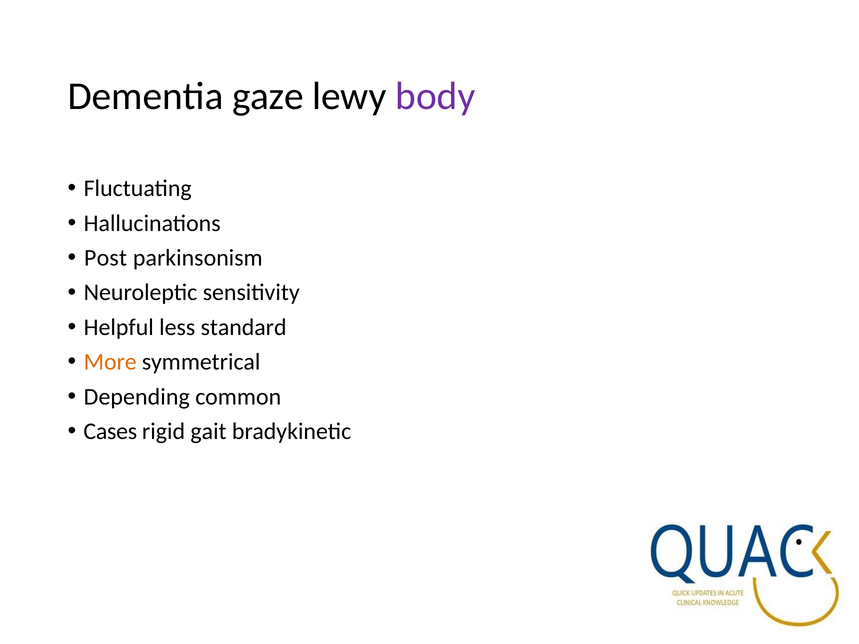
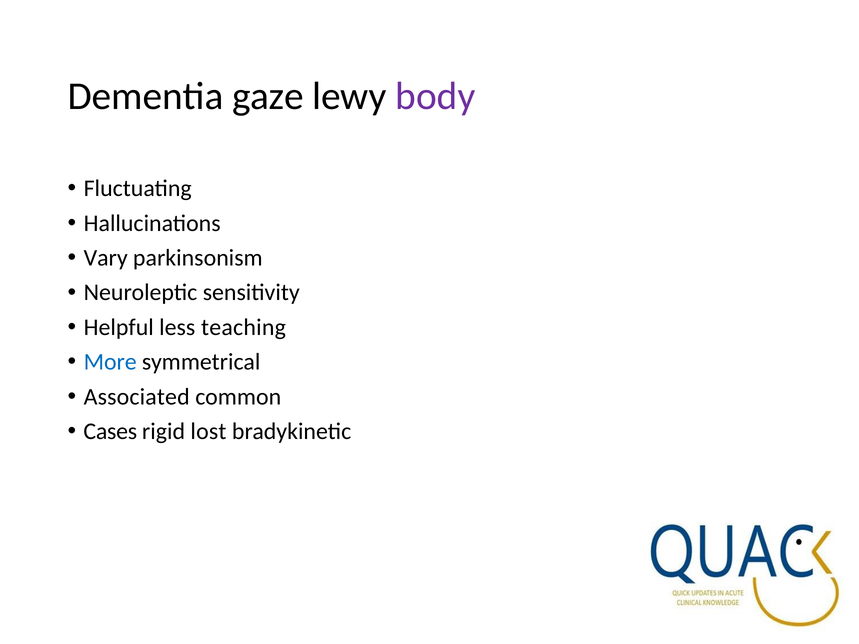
Post: Post -> Vary (106, 258)
standard: standard -> teaching (243, 327)
More colour: orange -> blue (110, 362)
Depending: Depending -> Associated (137, 397)
gait: gait -> lost (208, 432)
